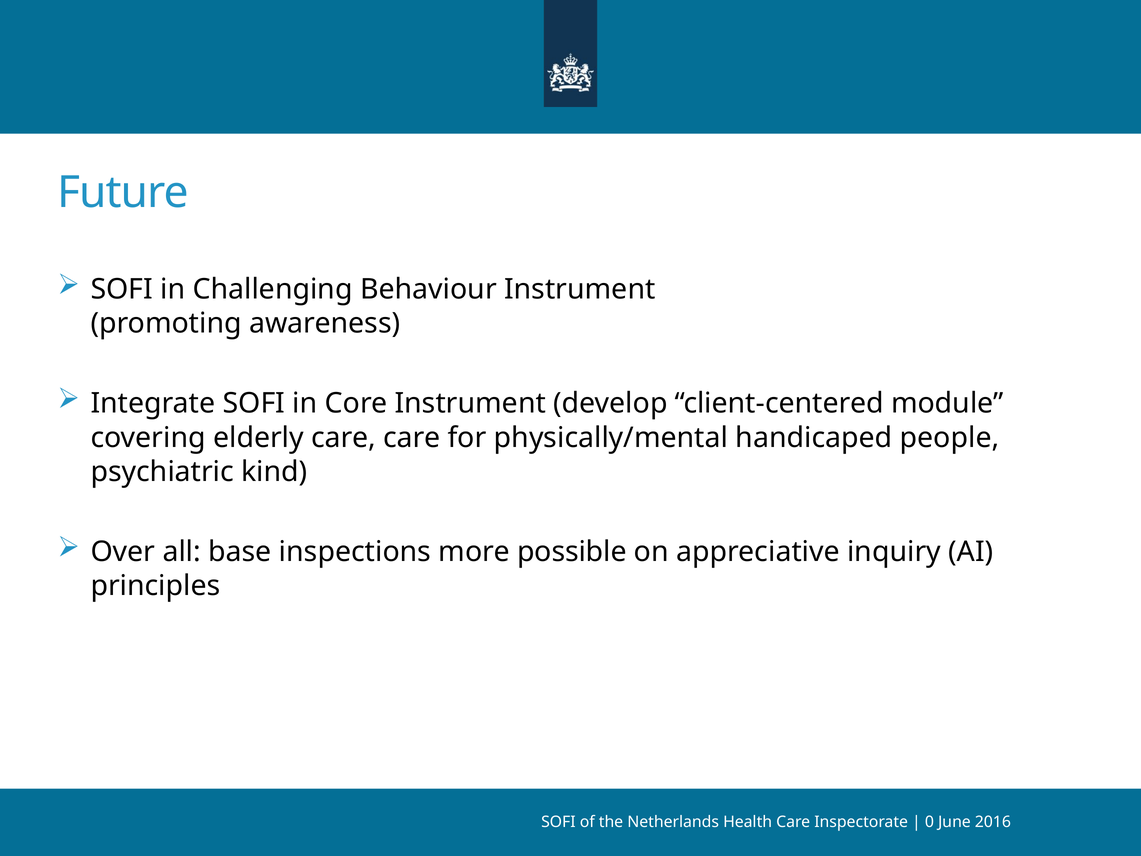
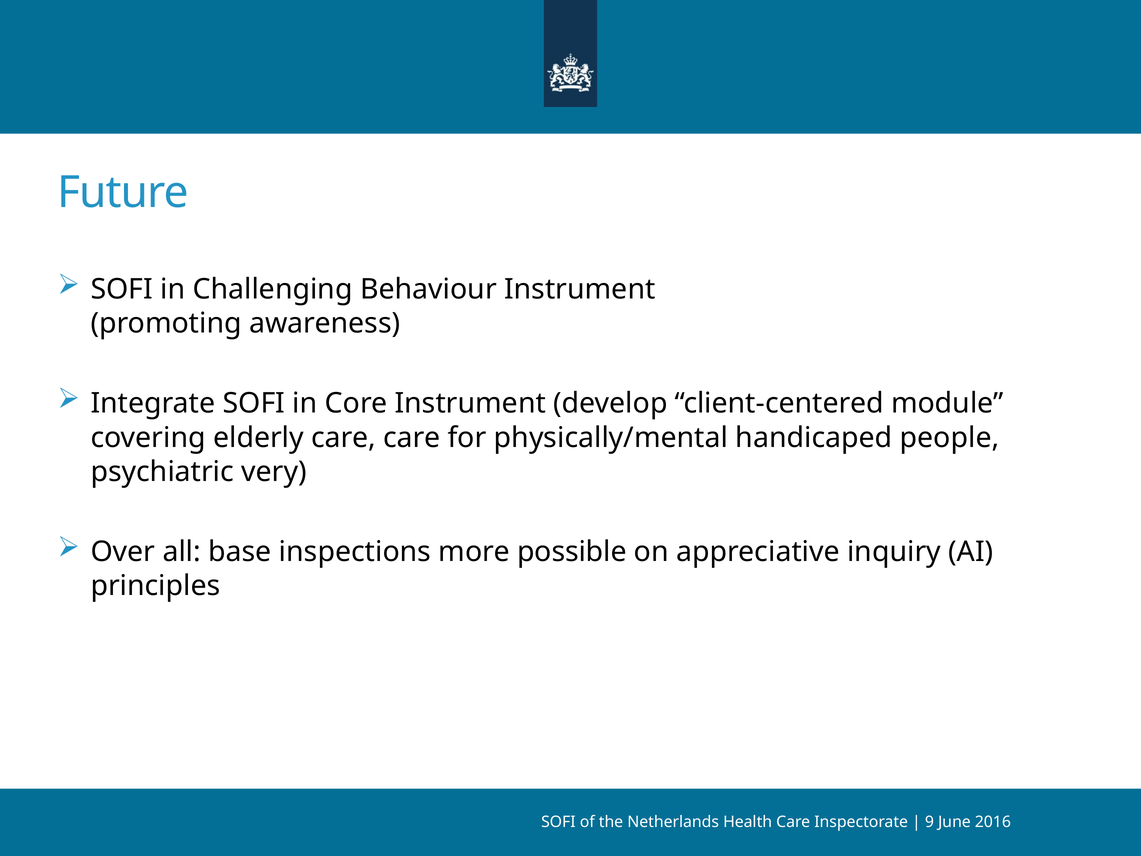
kind: kind -> very (274, 472)
0: 0 -> 9 (929, 822)
